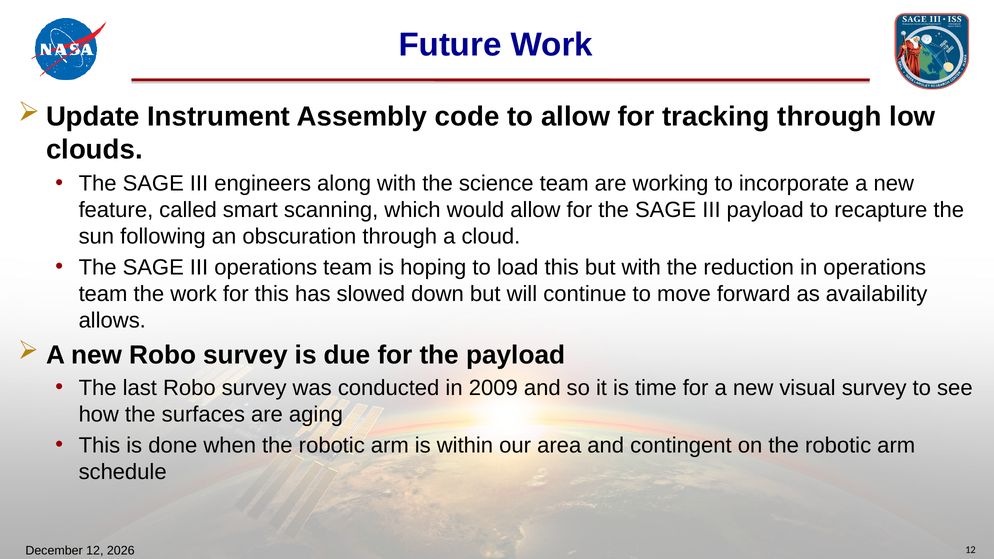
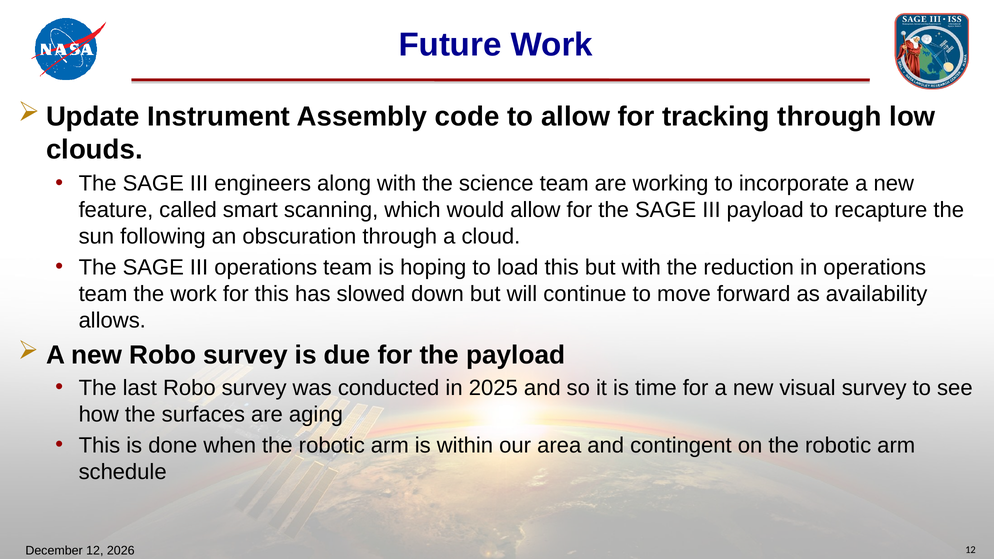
2009: 2009 -> 2025 (493, 388)
